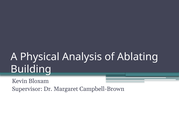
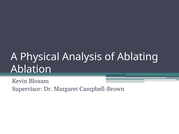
Building: Building -> Ablation (31, 69)
